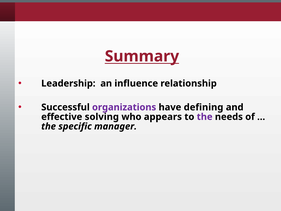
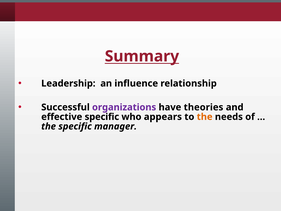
defining: defining -> theories (204, 107)
effective solving: solving -> specific (102, 117)
the colour: purple -> orange (205, 117)
